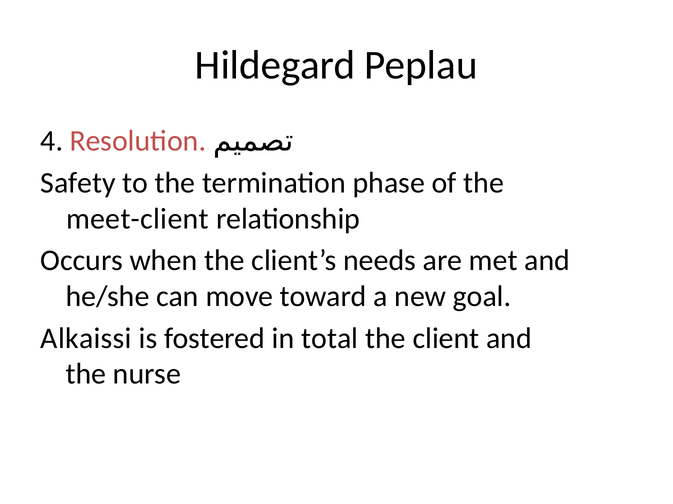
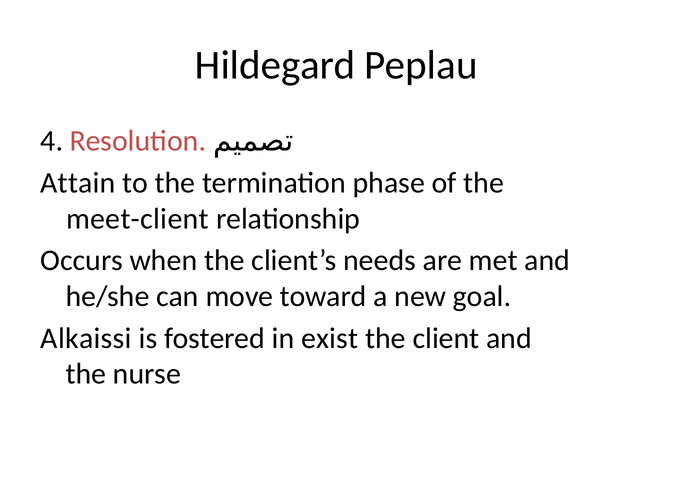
Safety: Safety -> Attain (78, 183)
total: total -> exist (330, 339)
